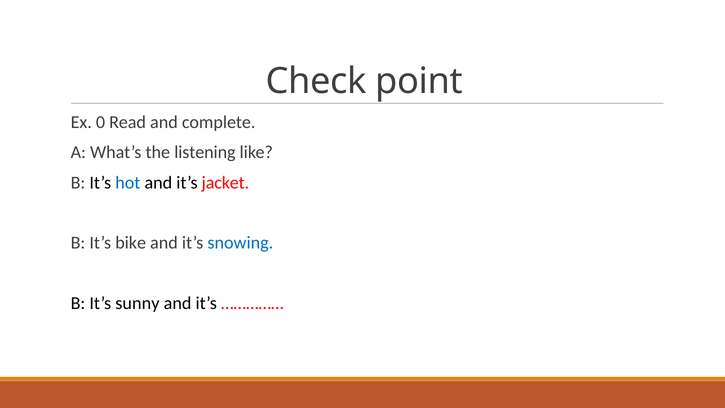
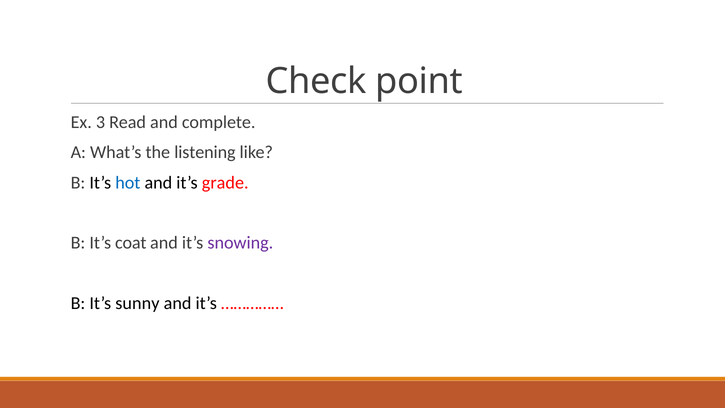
0: 0 -> 3 (101, 122)
jacket: jacket -> grade (225, 182)
bike: bike -> coat (131, 243)
snowing colour: blue -> purple (240, 243)
